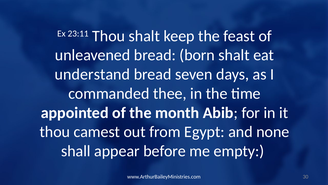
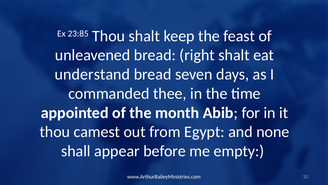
23:11: 23:11 -> 23:85 (78, 33)
born: born -> right (197, 55)
